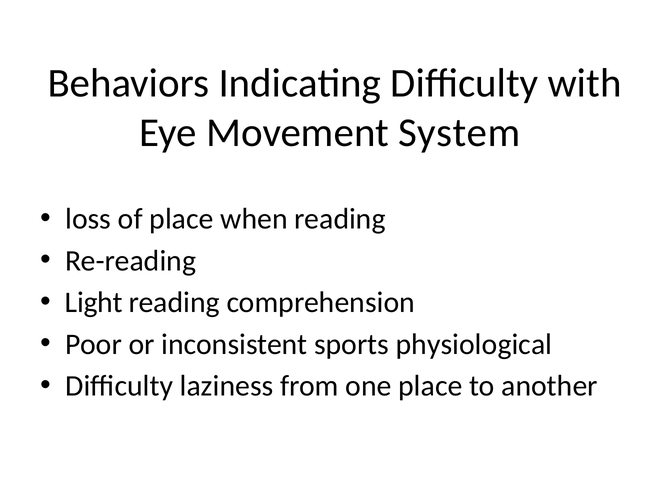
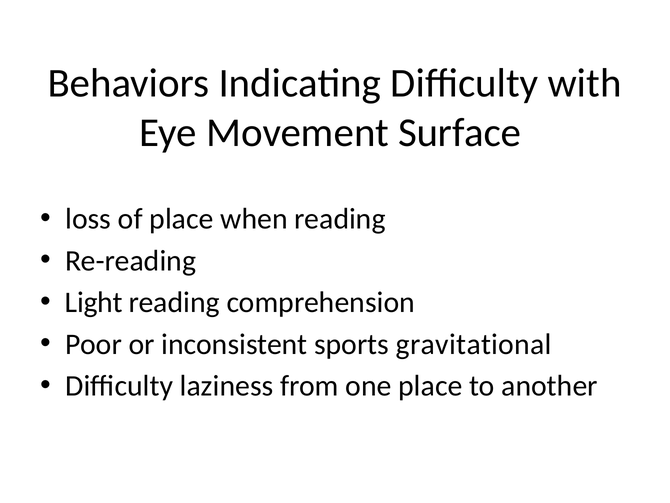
System: System -> Surface (460, 132)
physiological: physiological -> gravitational (474, 344)
